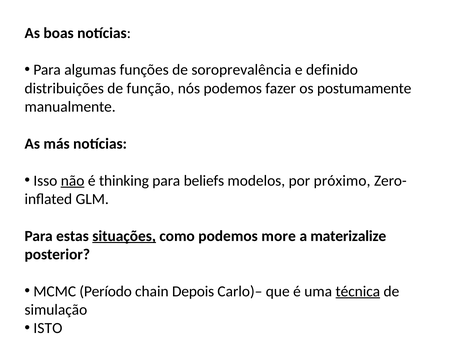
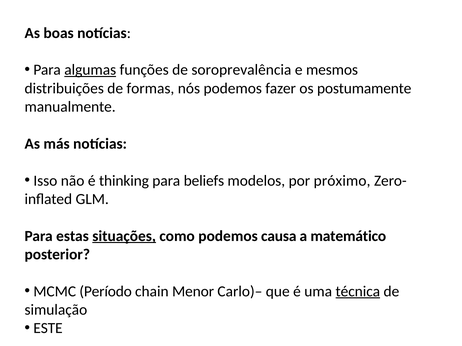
algumas underline: none -> present (90, 70)
definido: definido -> mesmos (332, 70)
função: função -> formas (150, 88)
não underline: present -> none (73, 181)
more: more -> causa (279, 236)
materizalize: materizalize -> matemático (348, 236)
Depois: Depois -> Menor (193, 292)
ISTO: ISTO -> ESTE (48, 329)
